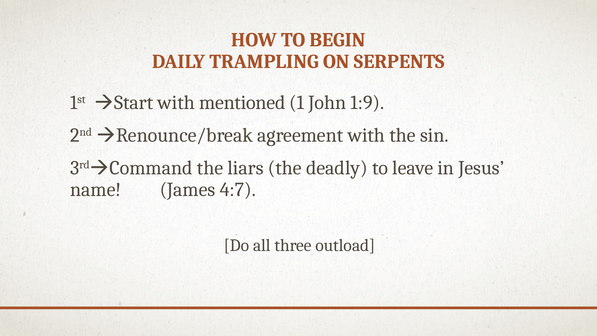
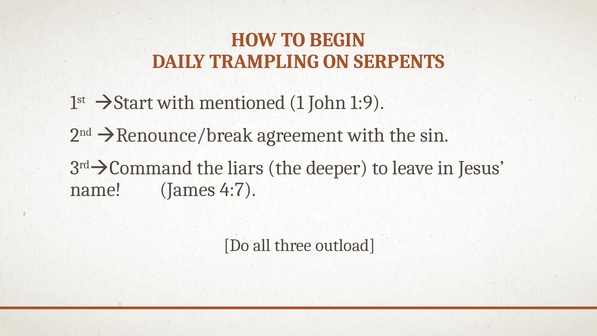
deadly: deadly -> deeper (337, 168)
